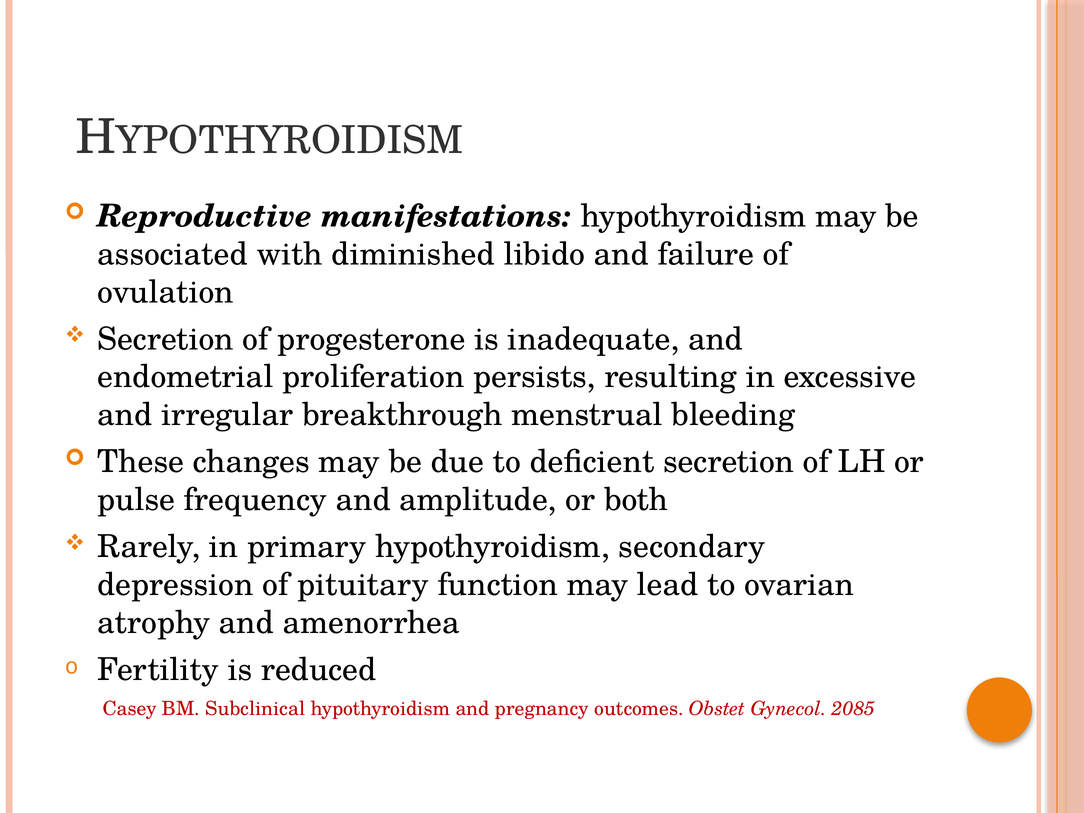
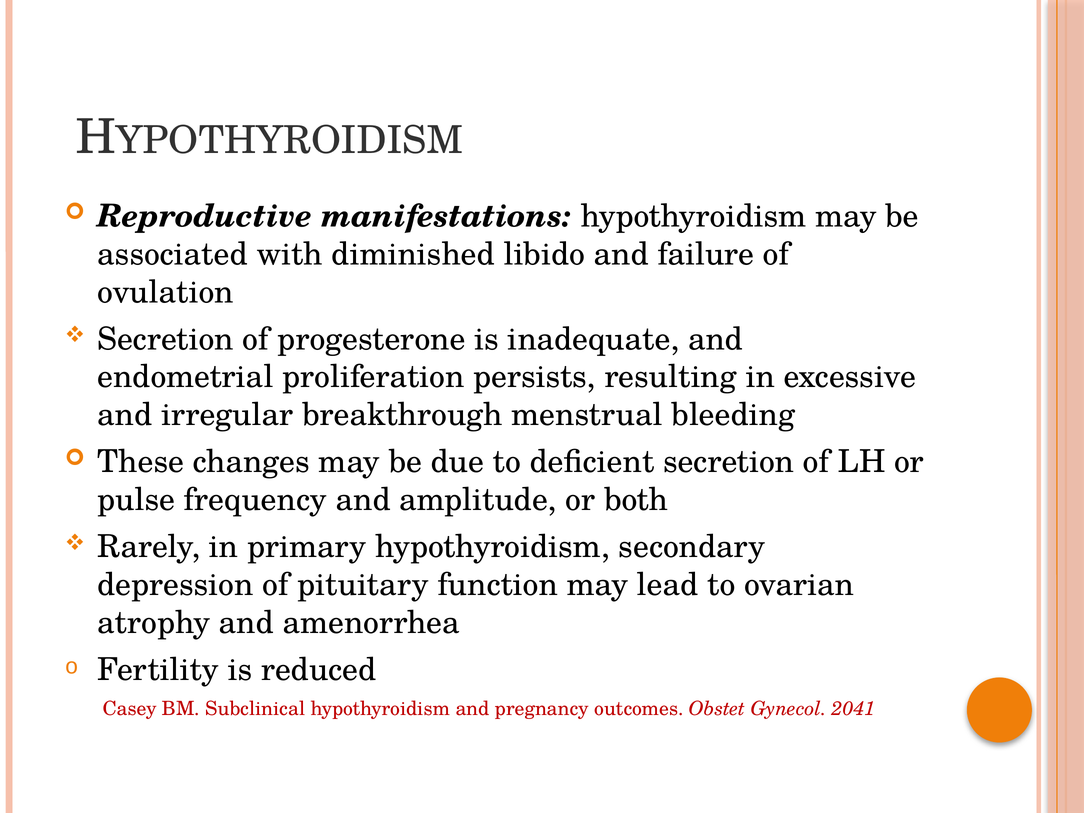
2085: 2085 -> 2041 (854, 709)
